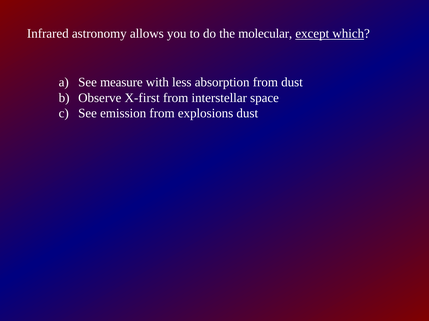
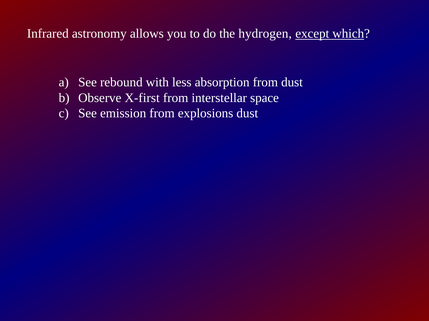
molecular: molecular -> hydrogen (265, 34)
measure: measure -> rebound (121, 82)
